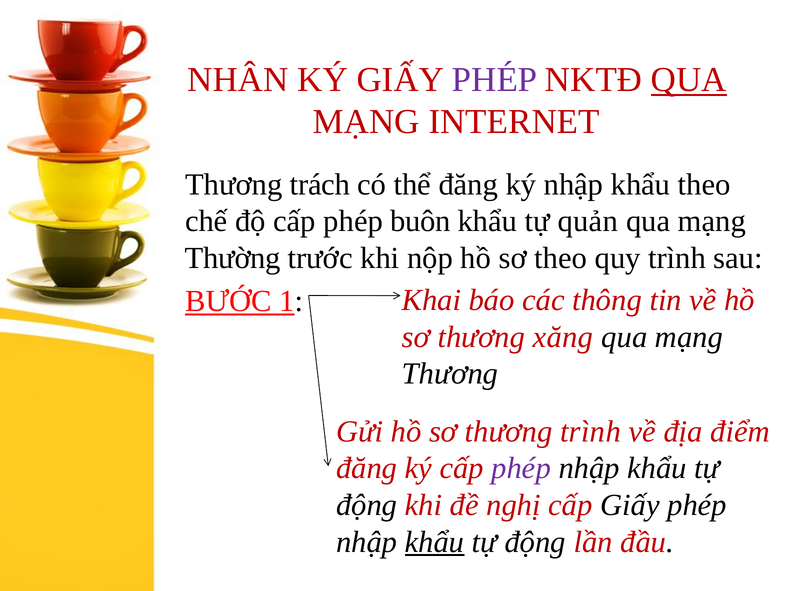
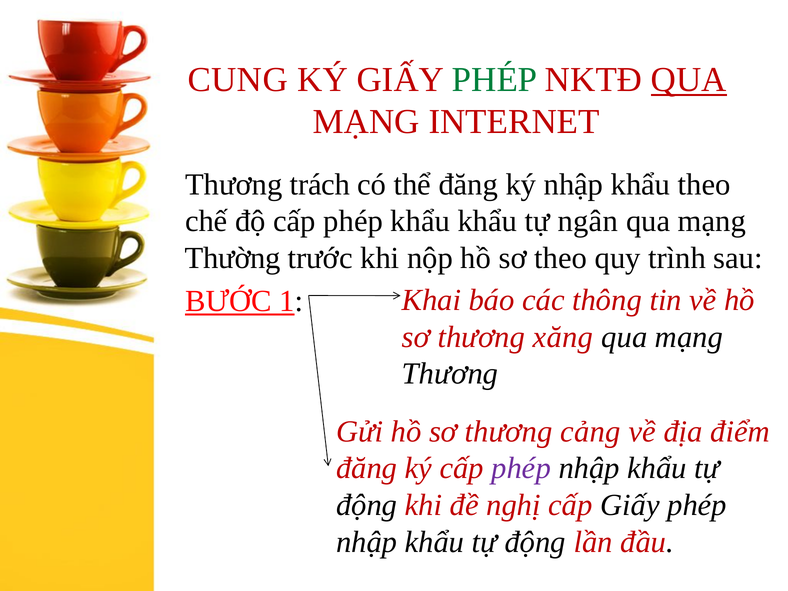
NHÂN: NHÂN -> CUNG (238, 80)
PHÉP colour: purple -> green (495, 80)
phép buôn: buôn -> khẩu (420, 221)
quản: quản -> ngân (588, 221)
thương trình: trình -> cảng (590, 432)
khẩu underline: present -> none (435, 542)
